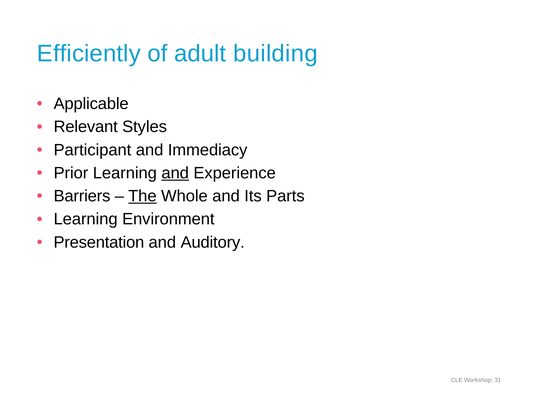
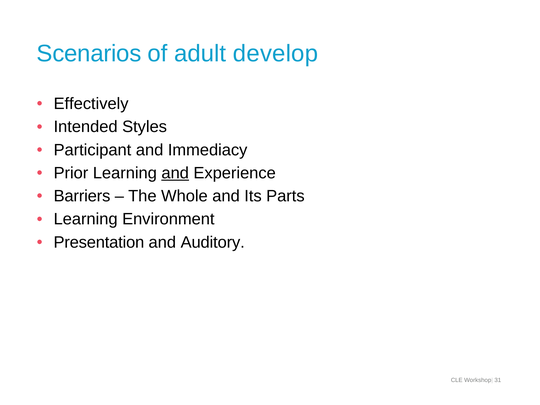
Efficiently: Efficiently -> Scenarios (89, 53)
building: building -> develop (276, 53)
Applicable: Applicable -> Effectively (91, 104)
Relevant: Relevant -> Intended (86, 127)
The underline: present -> none (142, 196)
